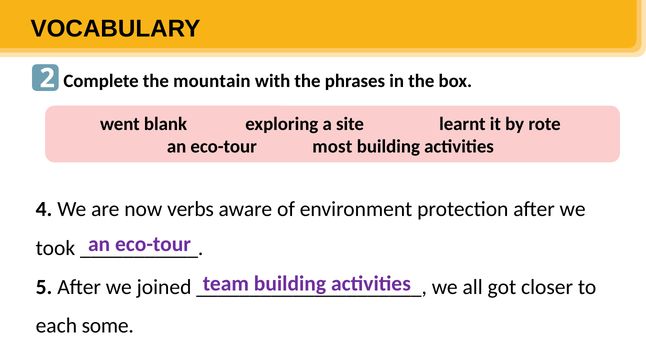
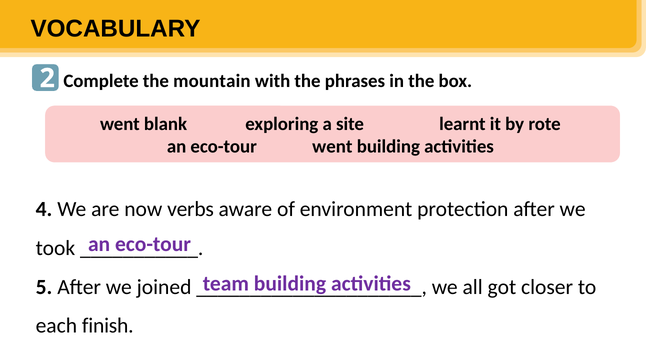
eco-tour most: most -> went (332, 146)
some: some -> finish (108, 325)
